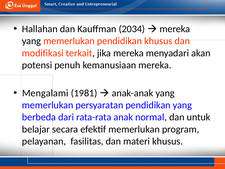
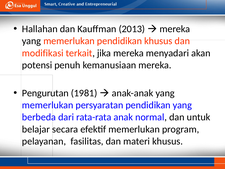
2034: 2034 -> 2013 (132, 29)
Mengalami: Mengalami -> Pengurutan (45, 93)
